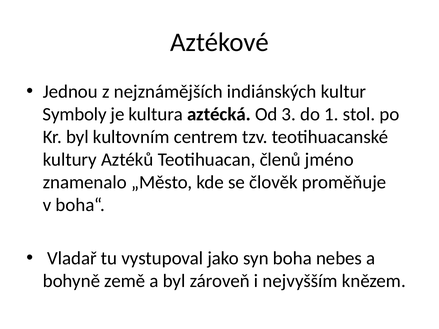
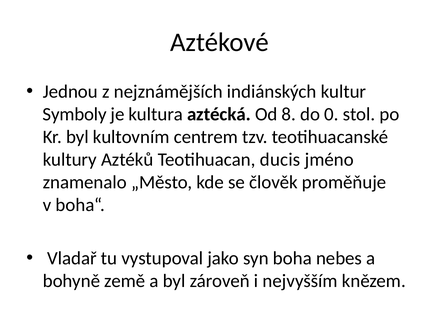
3: 3 -> 8 (289, 114)
1: 1 -> 0 (331, 114)
členů: členů -> ducis (280, 160)
